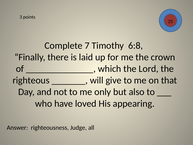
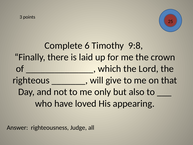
7: 7 -> 6 (87, 45)
6:8: 6:8 -> 9:8 (136, 45)
